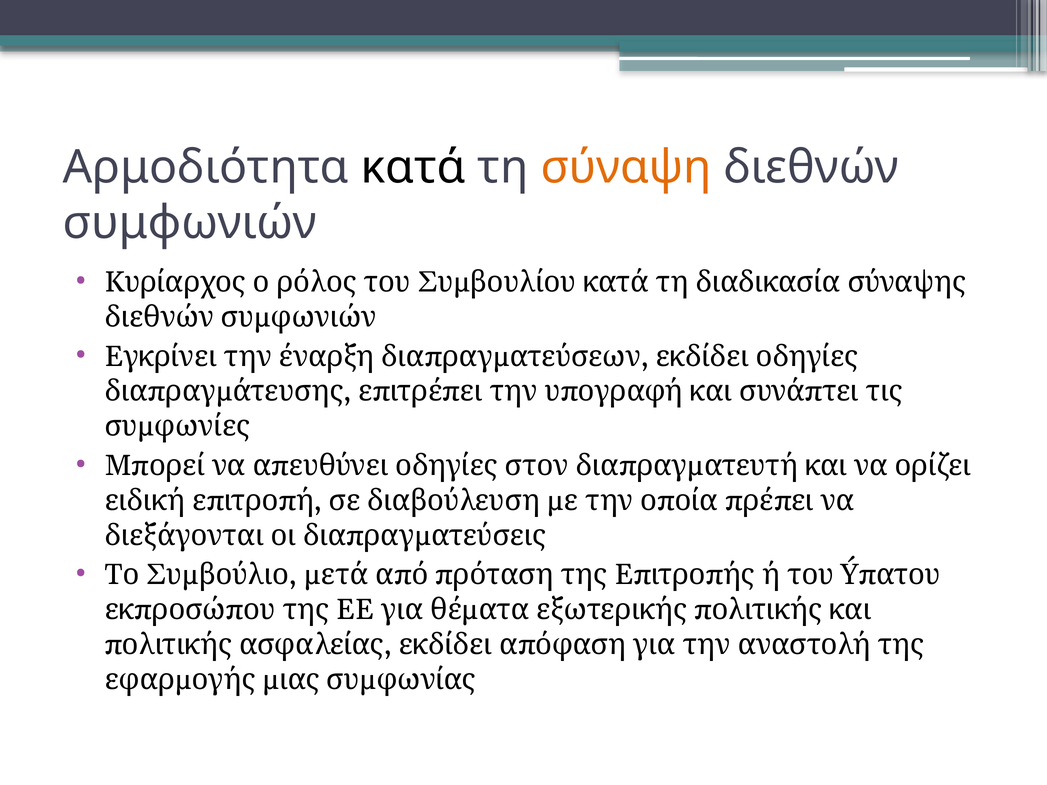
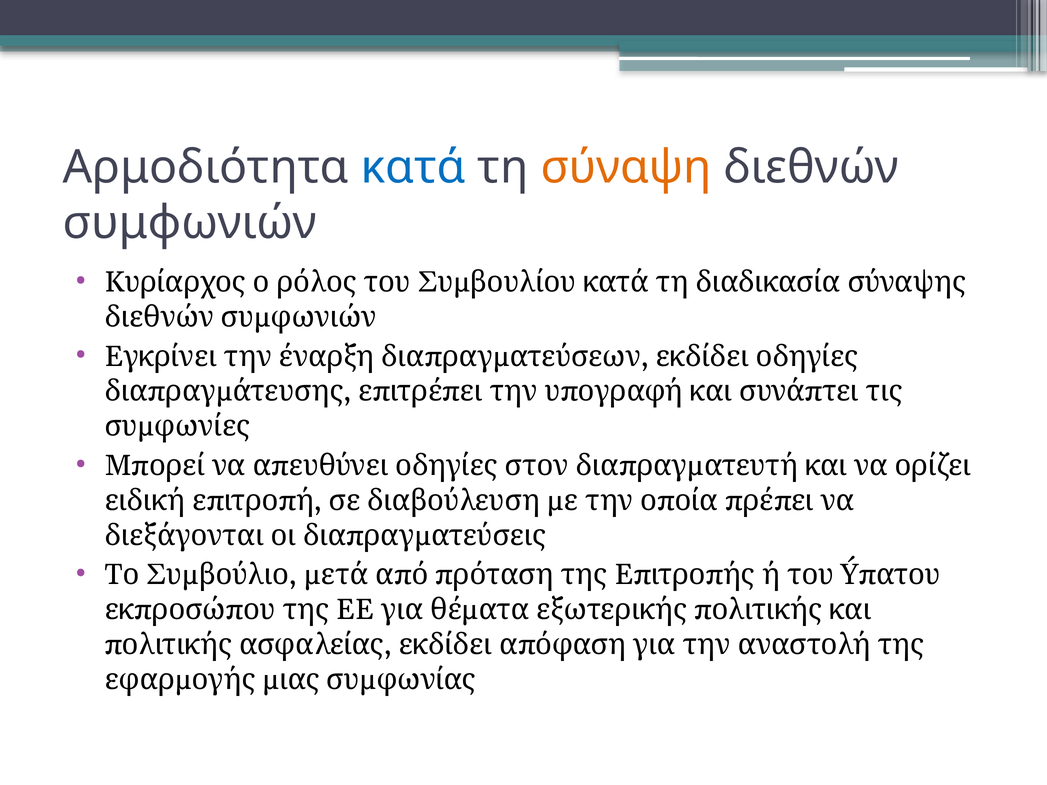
κατά colour: black -> blue (413, 167)
